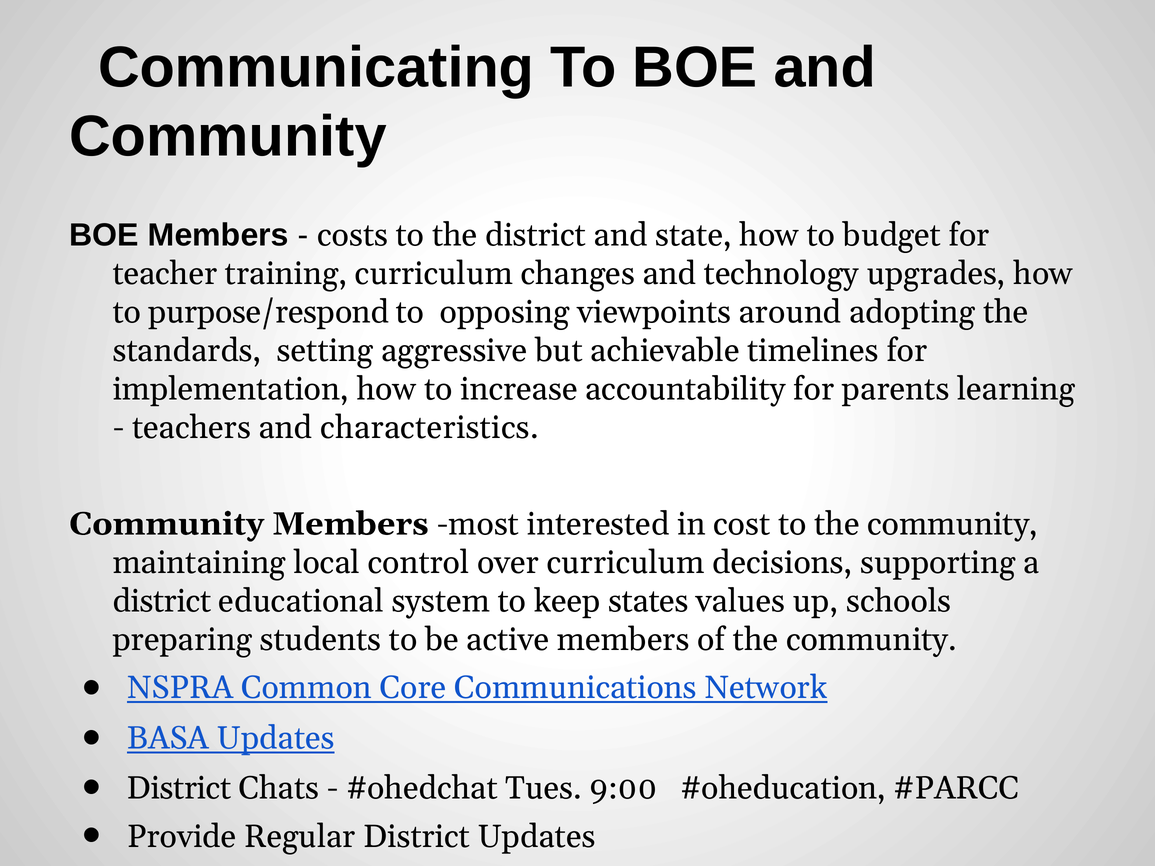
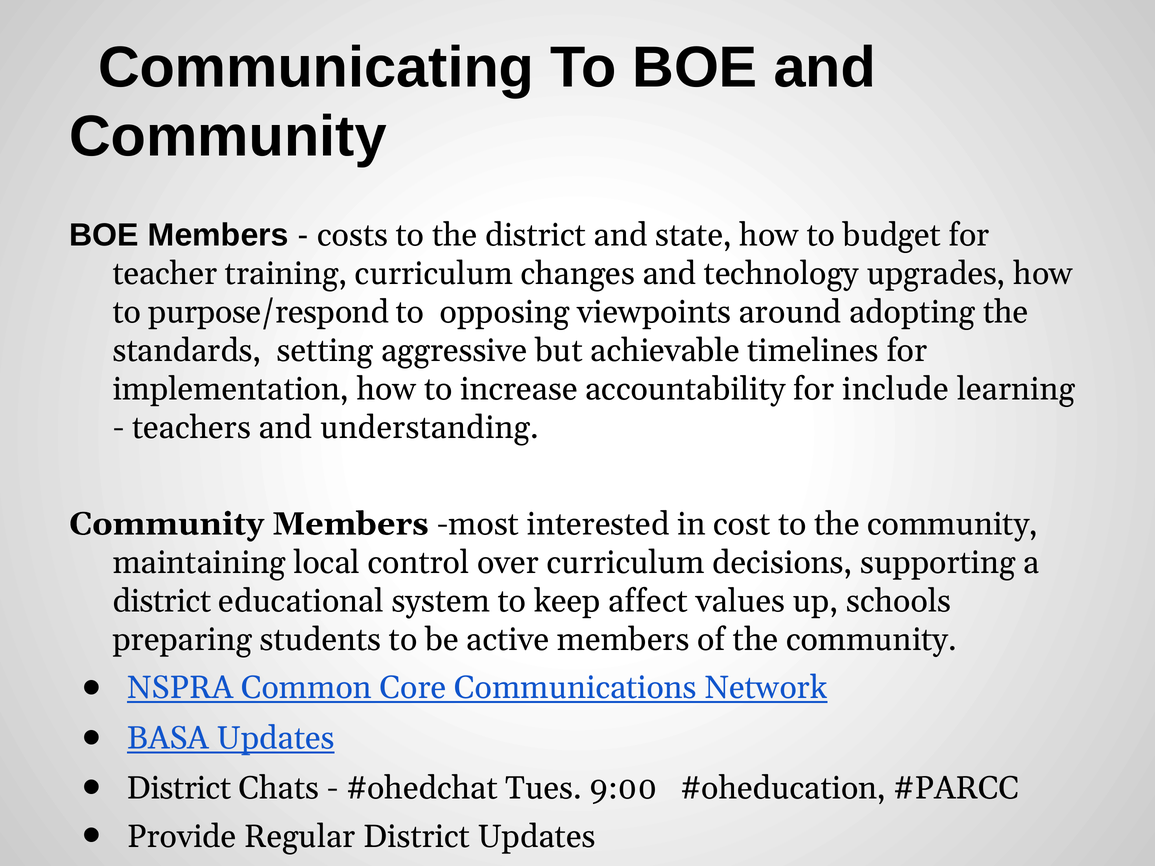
parents: parents -> include (896, 389)
characteristics: characteristics -> understanding (430, 428)
states: states -> affect (648, 601)
